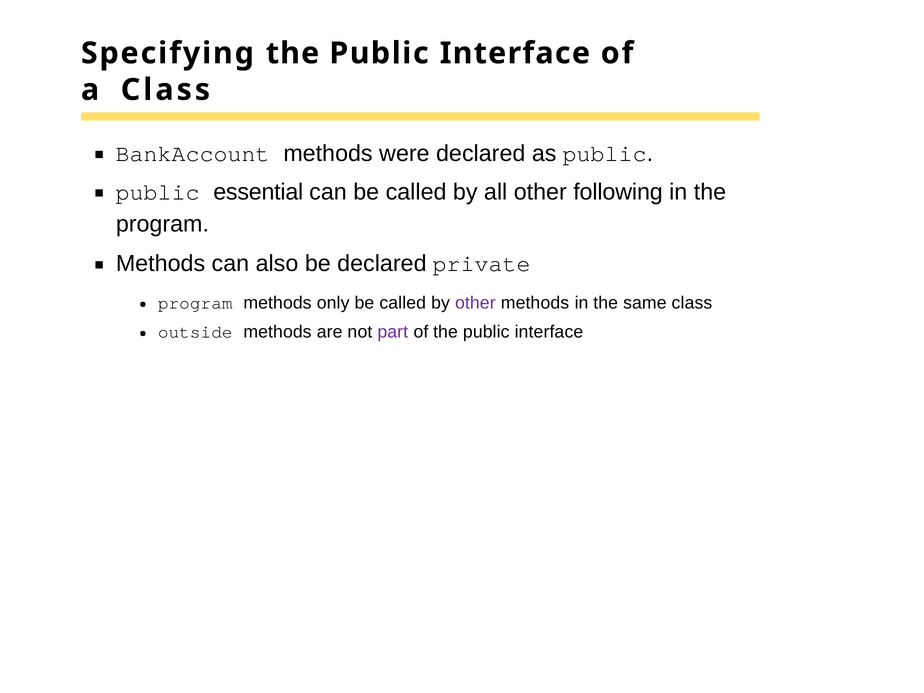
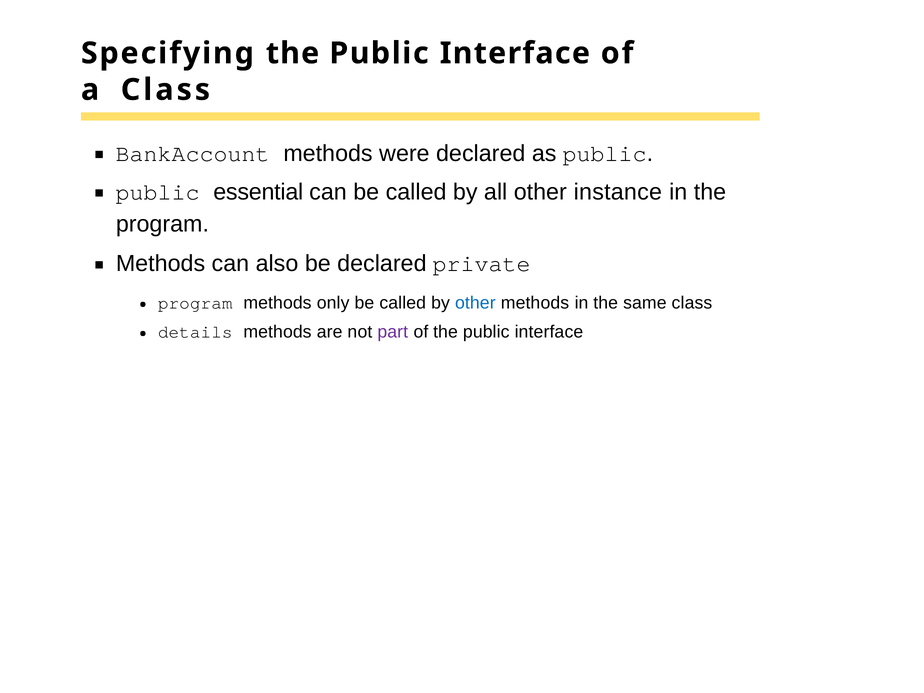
following: following -> instance (618, 192)
other colour: purple -> blue (475, 303)
outside: outside -> details (195, 332)
